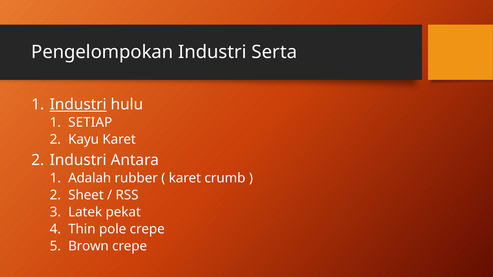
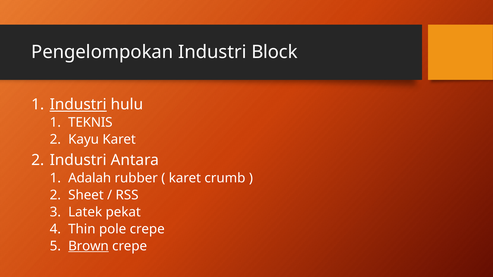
Serta: Serta -> Block (274, 52)
SETIAP: SETIAP -> TEKNIS (90, 123)
Brown underline: none -> present (88, 246)
